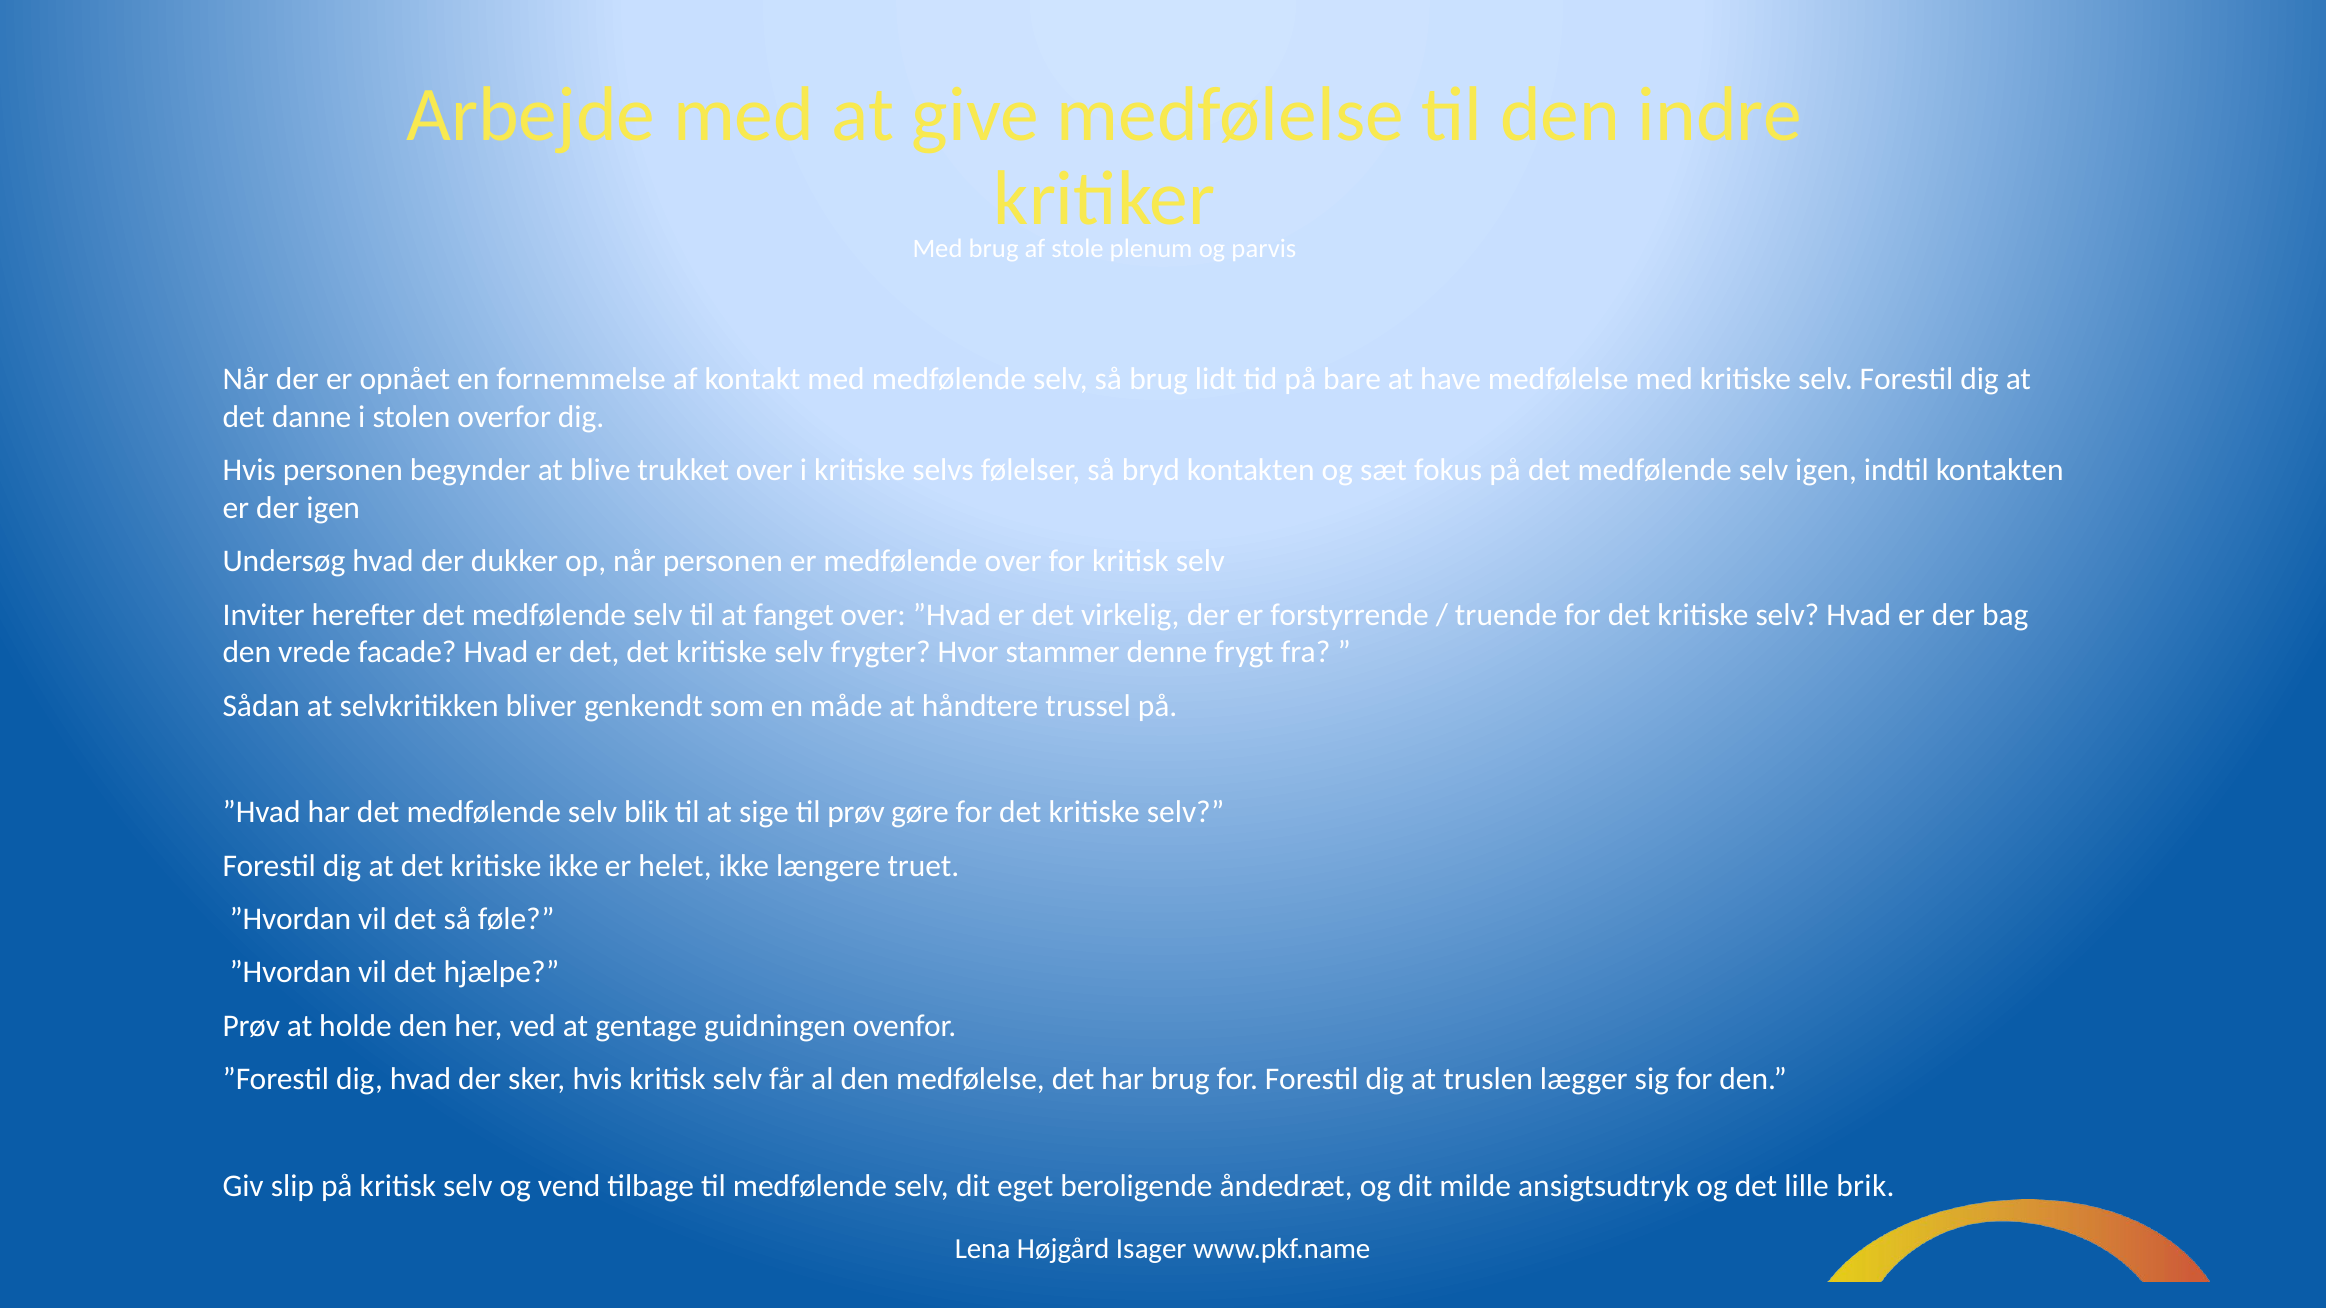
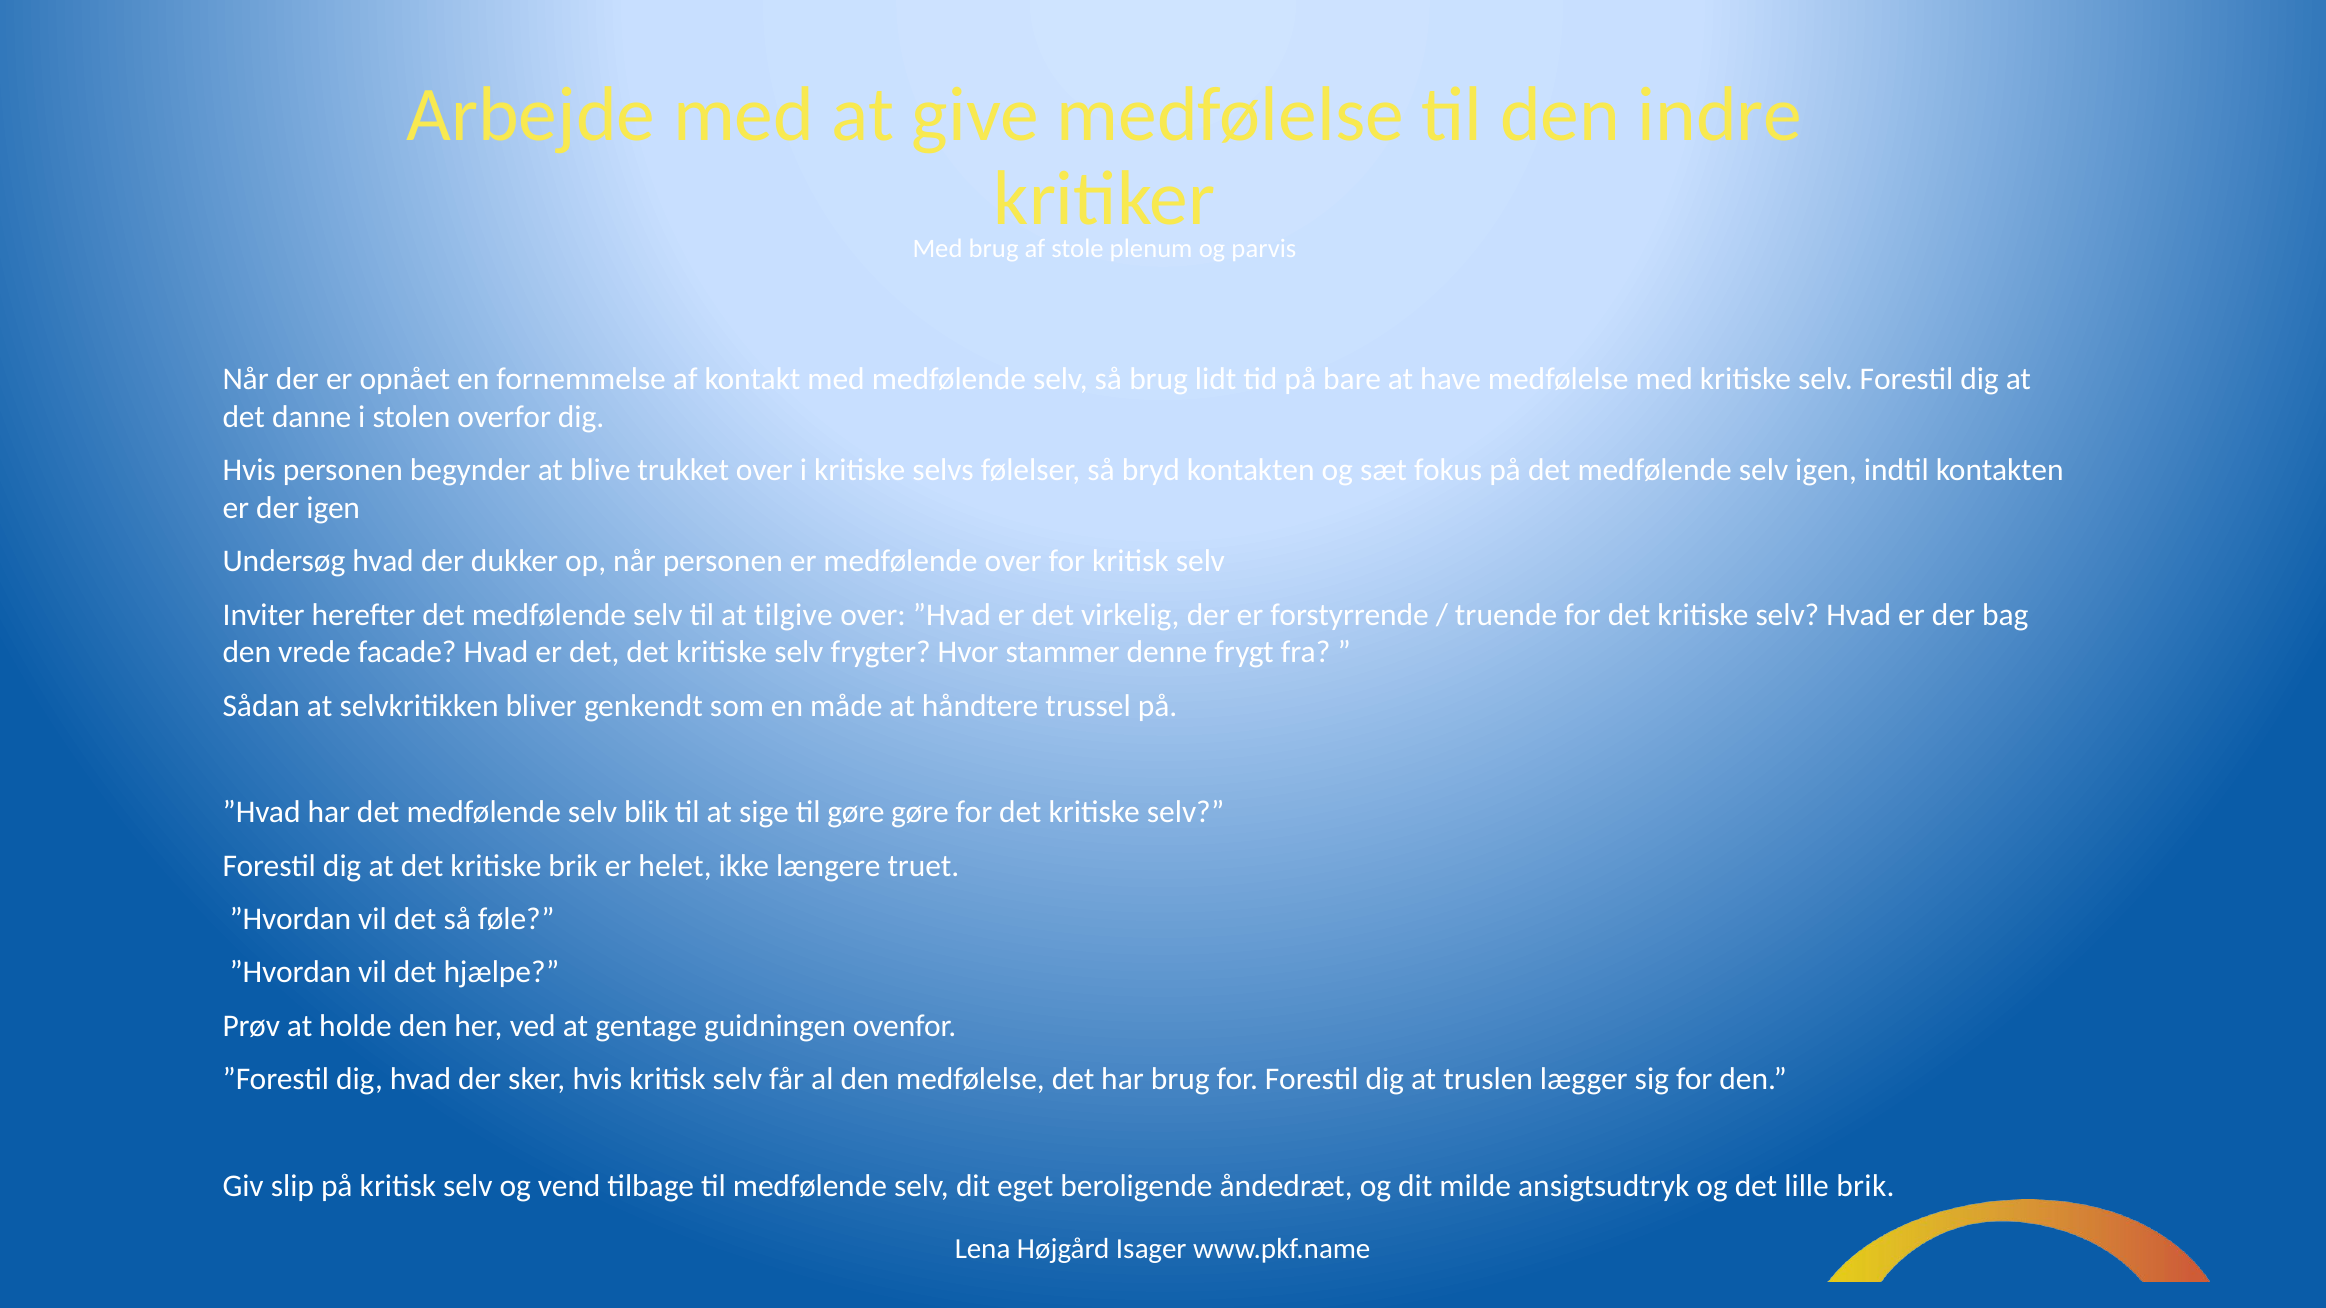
fanget: fanget -> tilgive (793, 615)
til prøv: prøv -> gøre (856, 813)
kritiske ikke: ikke -> brik (573, 866)
